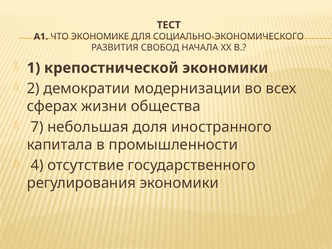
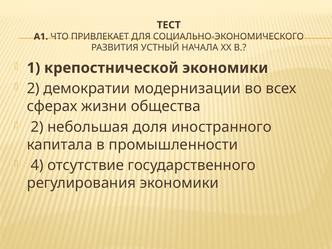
ЭКОНОМИКЕ: ЭКОНОМИКЕ -> ПРИВЛЕКАЕТ (100, 37)
СВОБОД: СВОБОД -> УСТНЫЙ (160, 48)
7: 7 -> 2 (37, 127)
